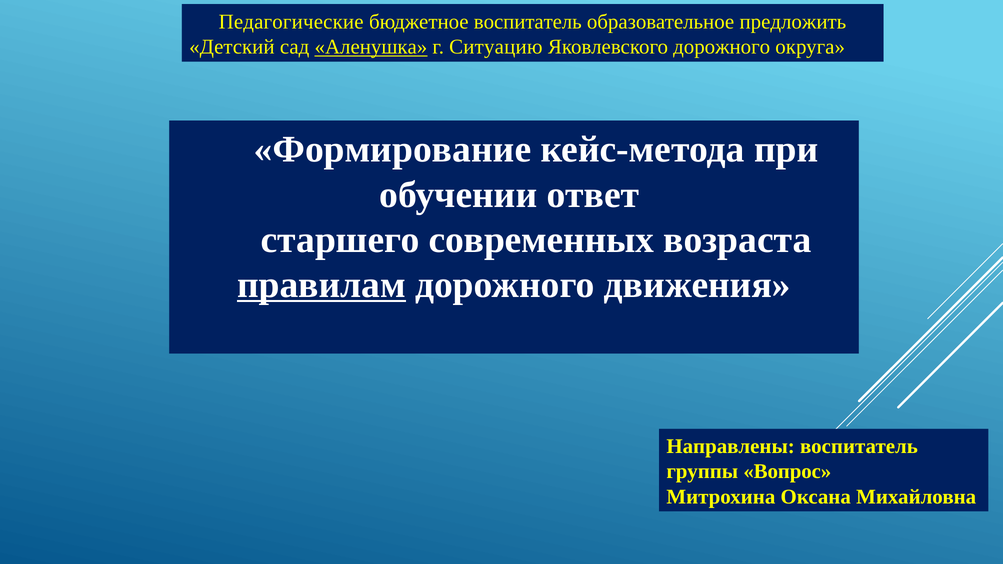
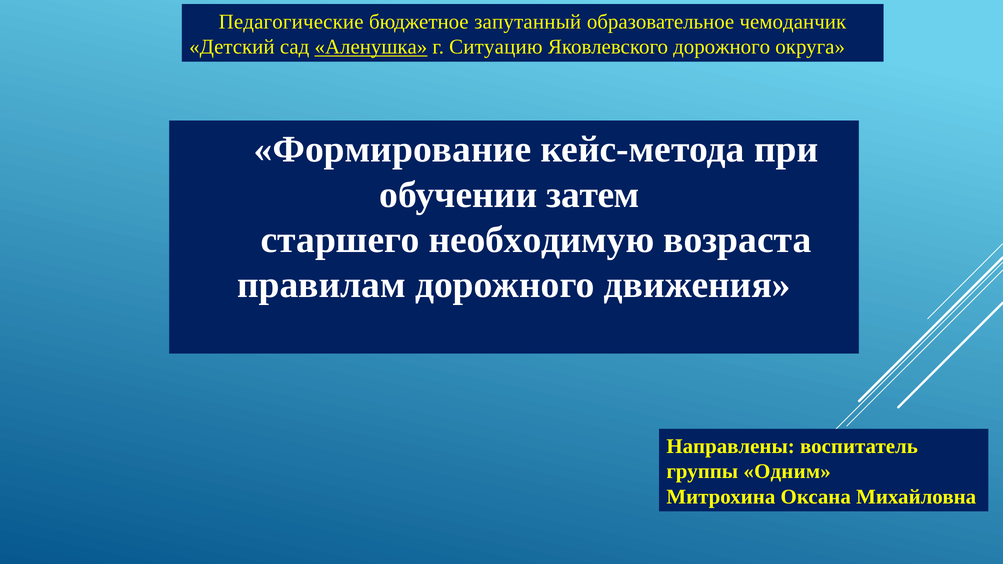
бюджетное воспитатель: воспитатель -> запутанный (528, 22)
предложить: предложить -> чемоданчик (793, 22)
ответ: ответ -> затем (593, 195)
современных: современных -> необходимую (541, 240)
правилам underline: present -> none (321, 285)
Вопрос: Вопрос -> Одним (787, 472)
